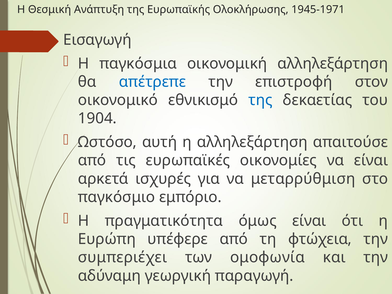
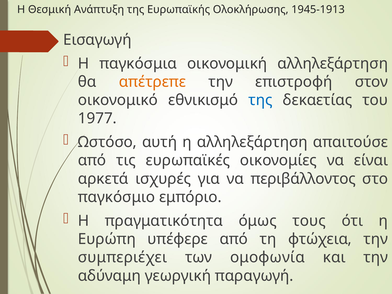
1945-1971: 1945-1971 -> 1945-1913 (318, 9)
απέτρεπε colour: blue -> orange (152, 82)
1904: 1904 -> 1977 (97, 118)
μεταρρύθμιση: μεταρρύθμιση -> περιβάλλοντος (303, 179)
όμως είναι: είναι -> τους (309, 221)
